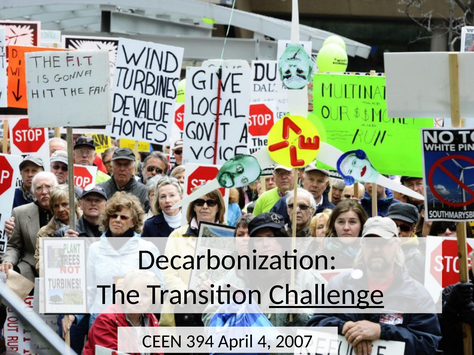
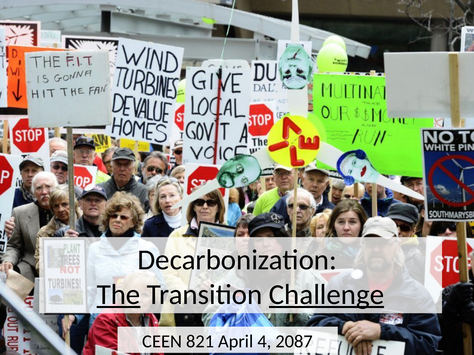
The underline: none -> present (119, 295)
394: 394 -> 821 (200, 342)
2007: 2007 -> 2087 (294, 342)
